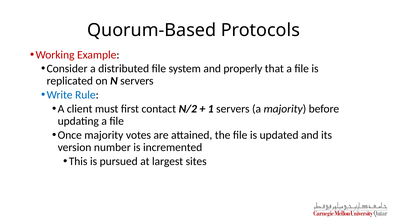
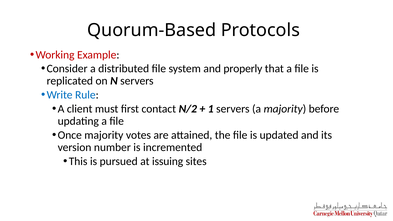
largest: largest -> issuing (168, 161)
